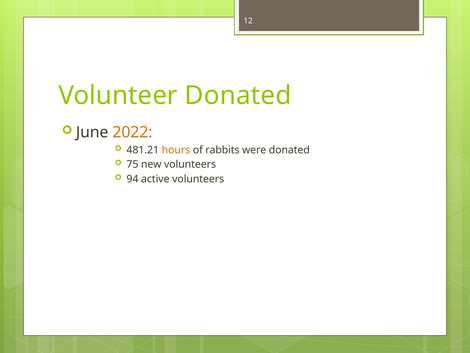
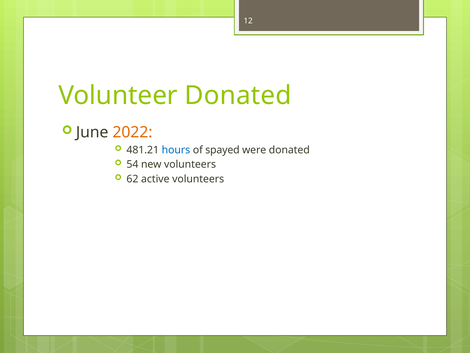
hours colour: orange -> blue (176, 150)
rabbits: rabbits -> spayed (222, 150)
75: 75 -> 54 (132, 164)
94: 94 -> 62 (132, 179)
